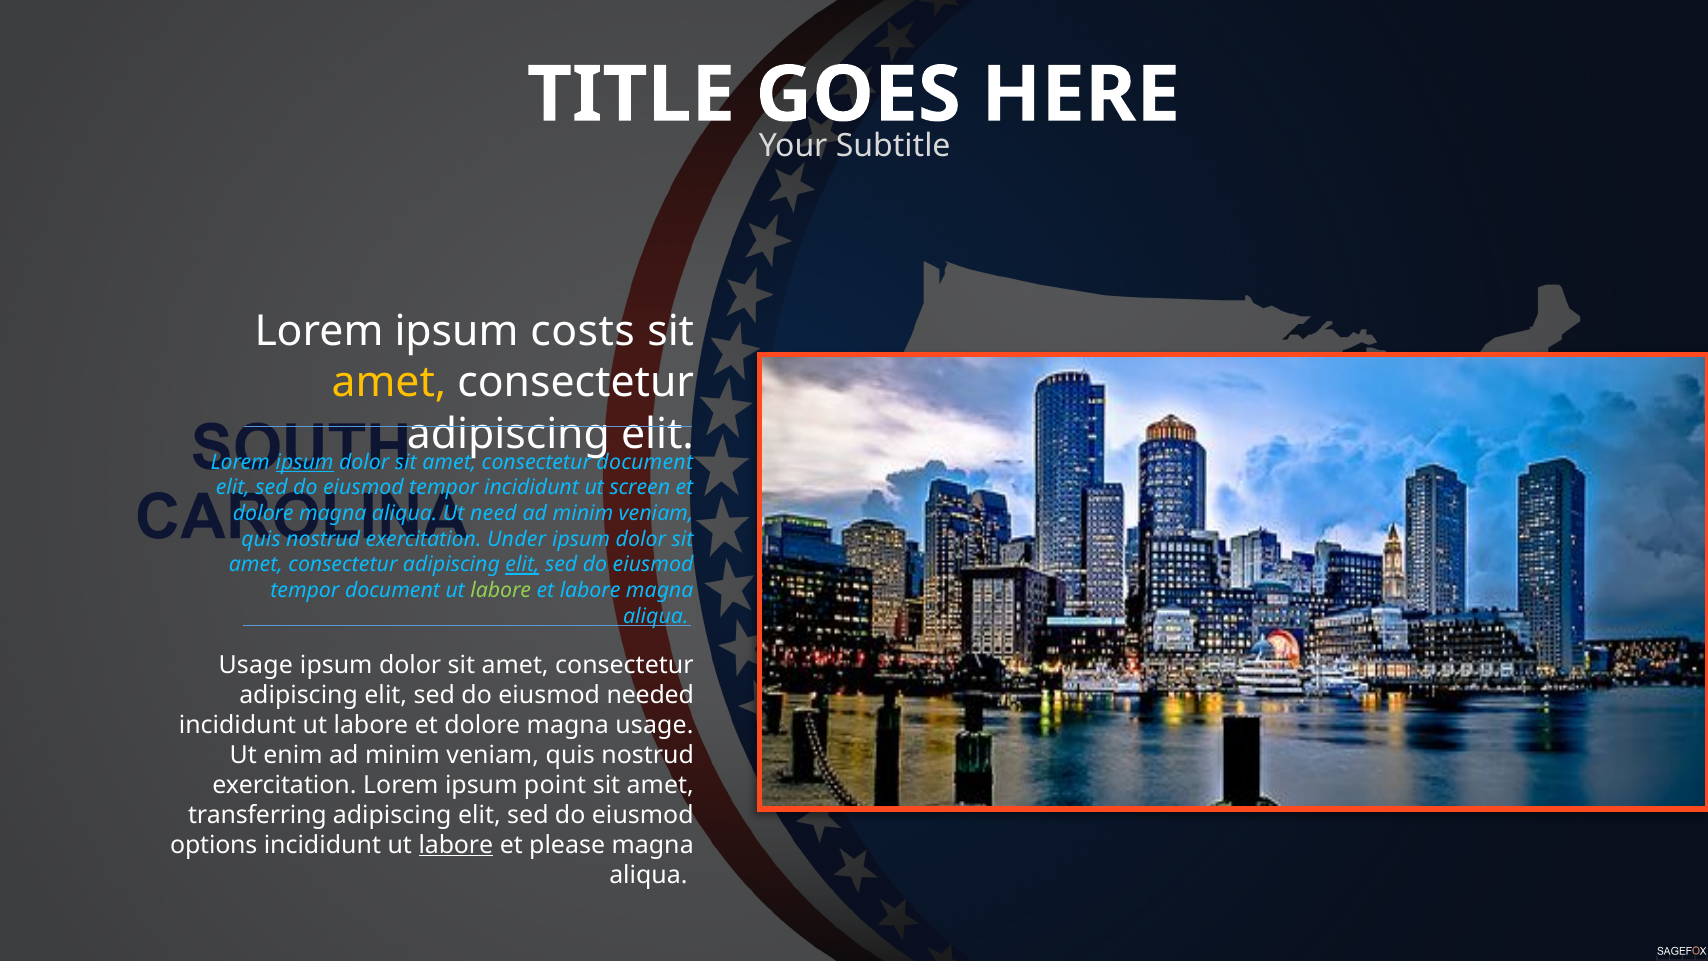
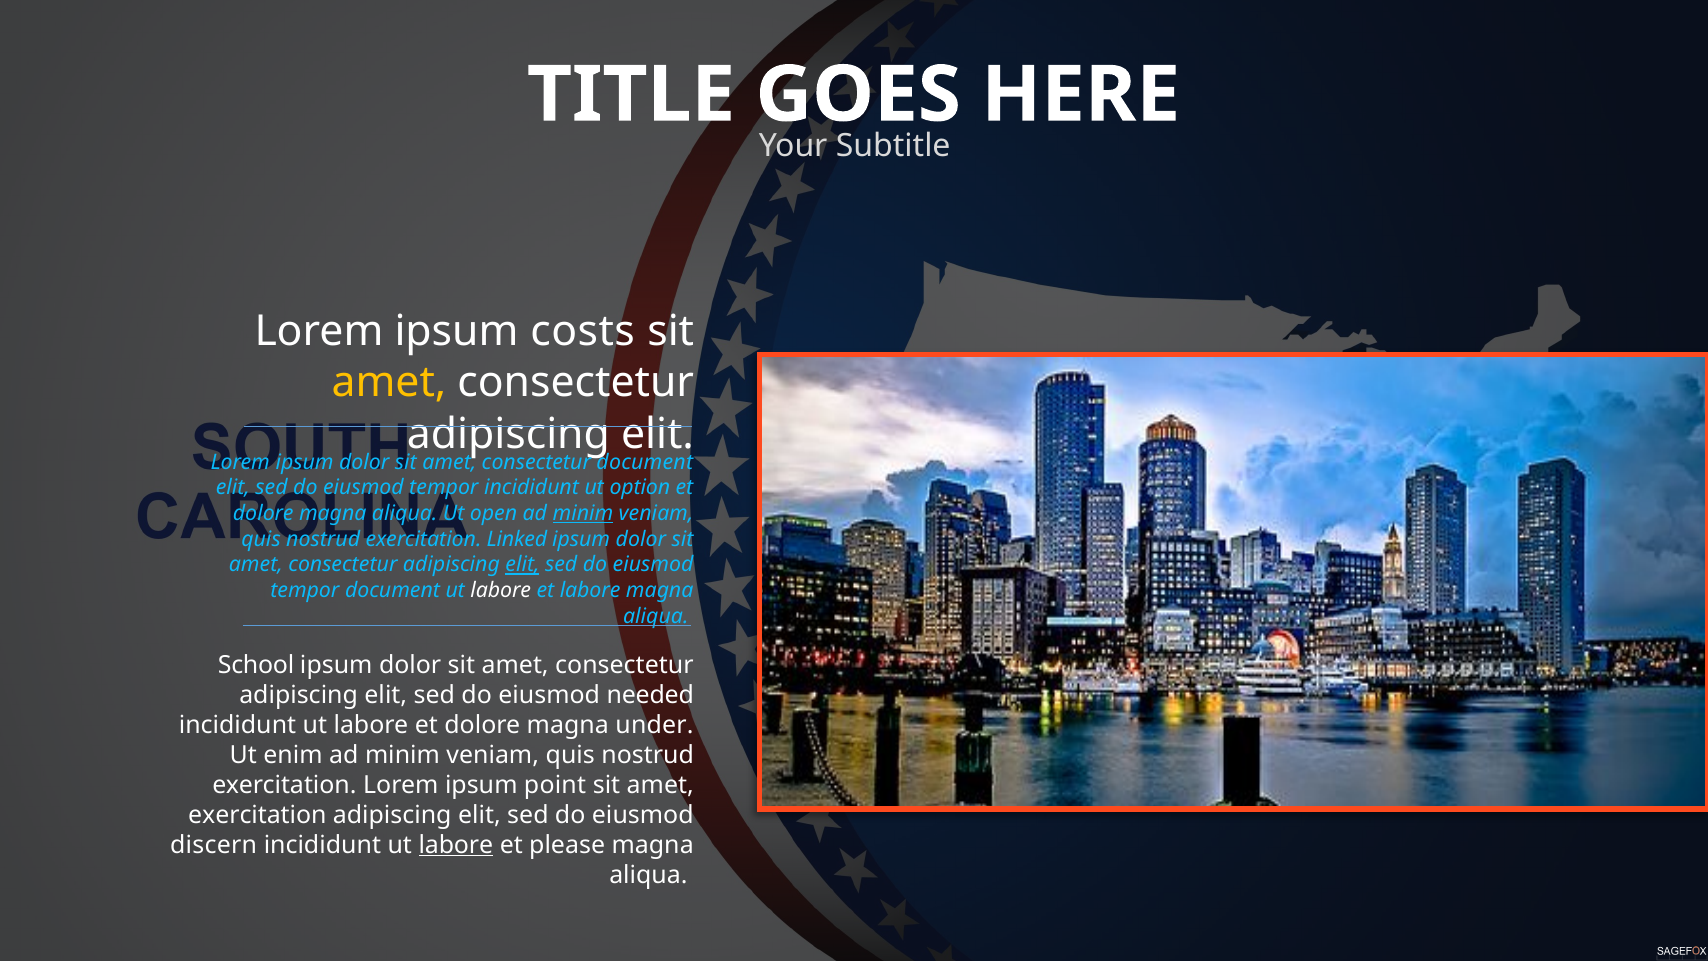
ipsum underline: present -> none (305, 462)
screen: screen -> option (640, 488)
need: need -> open (494, 513)
minim underline: none -> present (583, 513)
Under: Under -> Linked (517, 539)
labore colour: light green -> white (501, 590)
Usage: Usage -> School (256, 665)
magna usage: usage -> under (655, 725)
transferring: transferring -> exercitation (257, 815)
options: options -> discern (214, 845)
